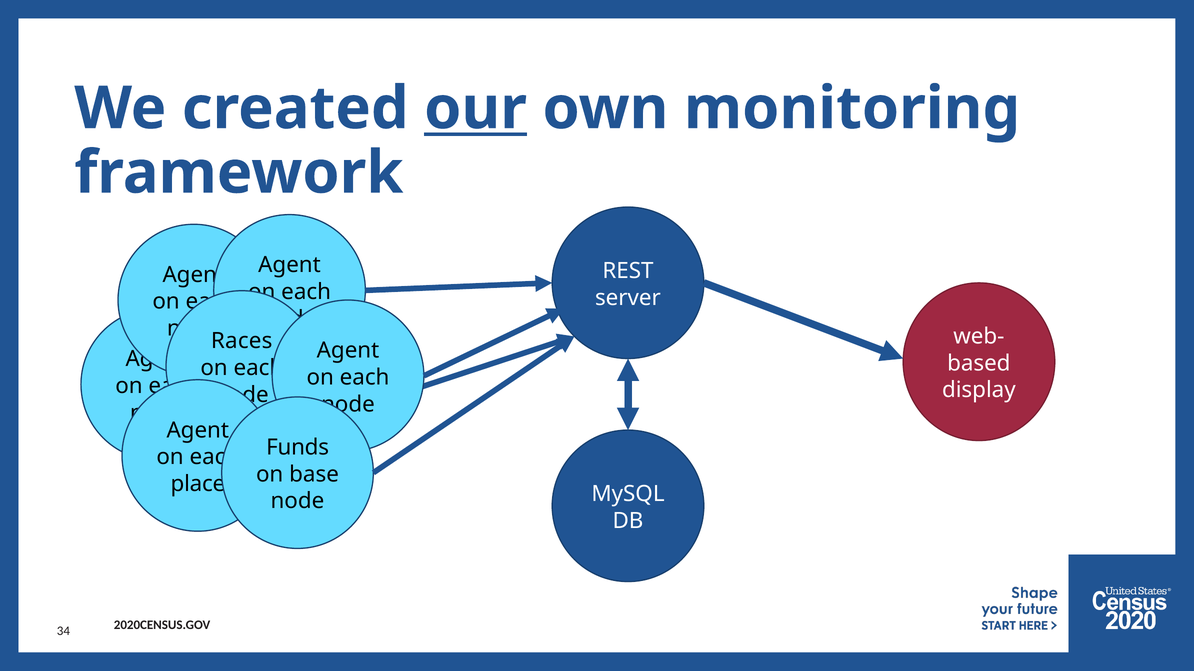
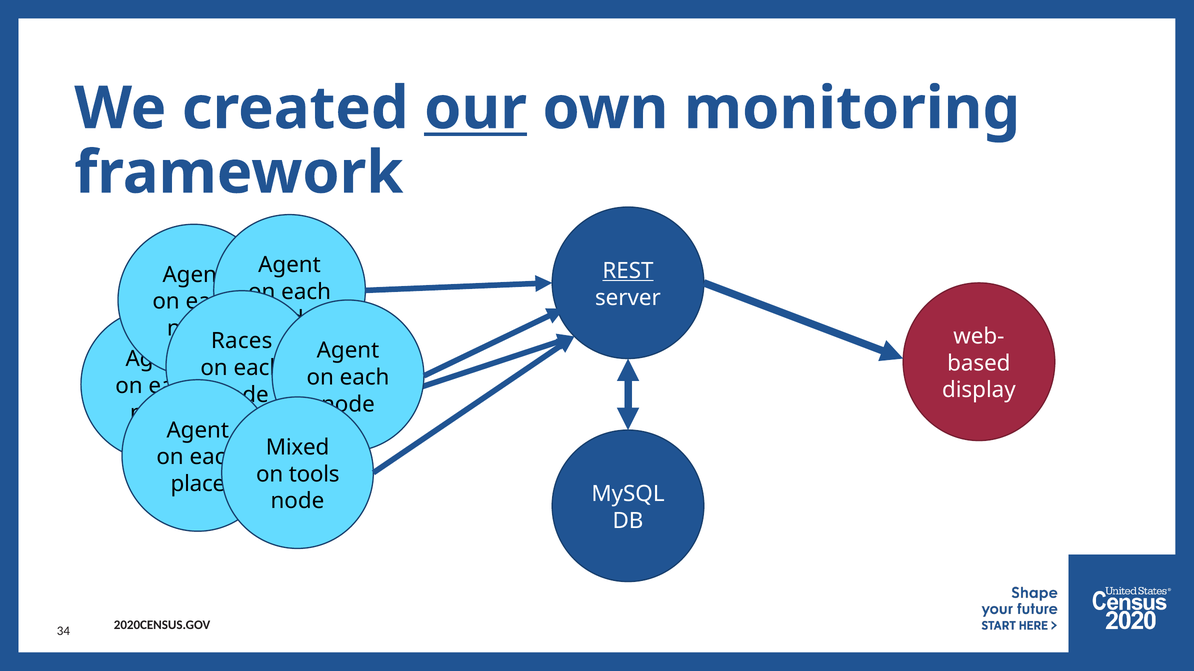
REST underline: none -> present (628, 271)
Funds: Funds -> Mixed (298, 448)
base: base -> tools (314, 475)
